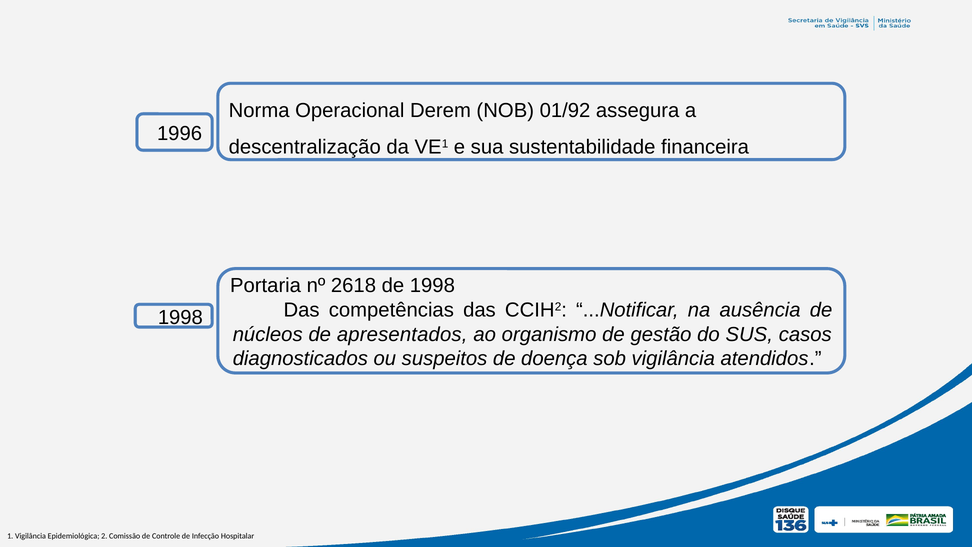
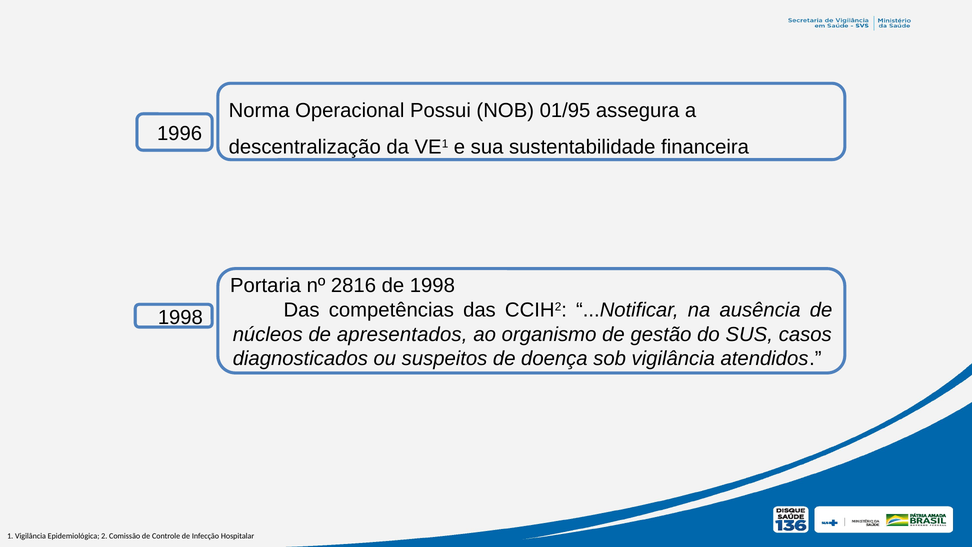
Derem: Derem -> Possui (440, 111)
01/92: 01/92 -> 01/95 (565, 111)
2618: 2618 -> 2816 (353, 286)
